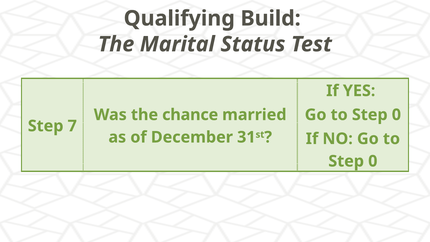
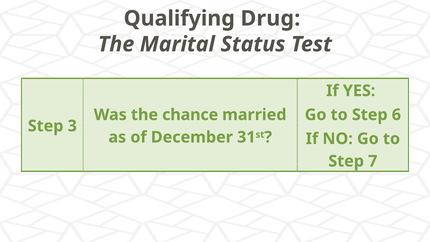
Build: Build -> Drug (270, 18)
0: 0 -> 6 (396, 115)
7: 7 -> 3 (72, 126)
0: 0 -> 7 (373, 161)
